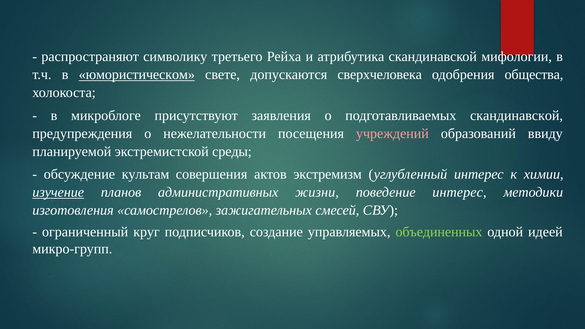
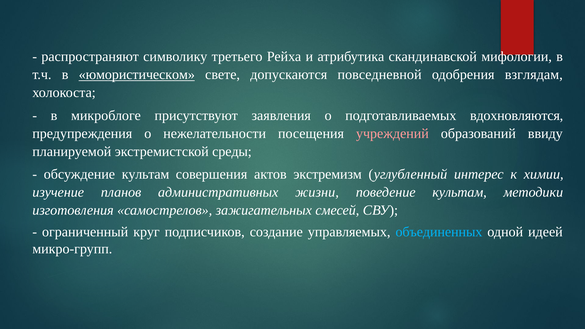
сверхчеловека: сверхчеловека -> повседневной (380, 75)
общества: общества -> взглядам (534, 75)
подготавливаемых скандинавской: скандинавской -> вдохновляются (517, 116)
изучение underline: present -> none (58, 192)
поведение интерес: интерес -> культам (460, 192)
объединенных colour: light green -> light blue (439, 232)
